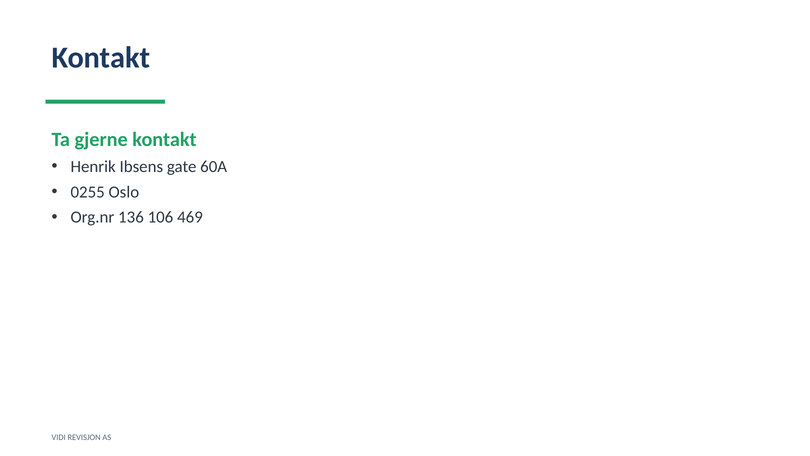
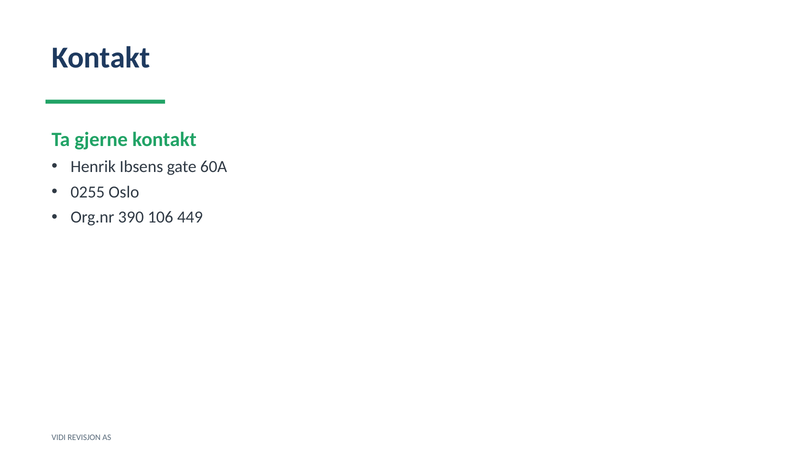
136: 136 -> 390 (131, 217)
469: 469 -> 449 (190, 217)
